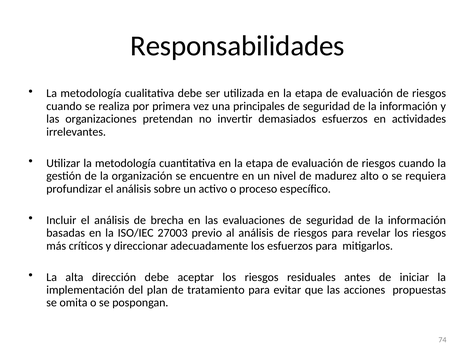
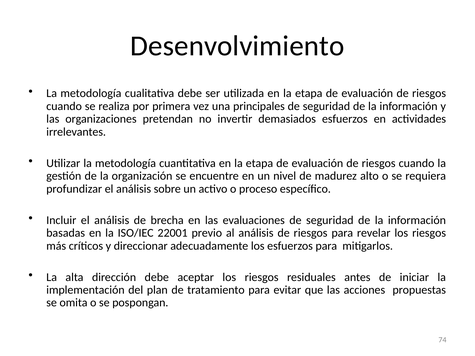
Responsabilidades: Responsabilidades -> Desenvolvimiento (237, 46)
27003: 27003 -> 22001 (173, 233)
